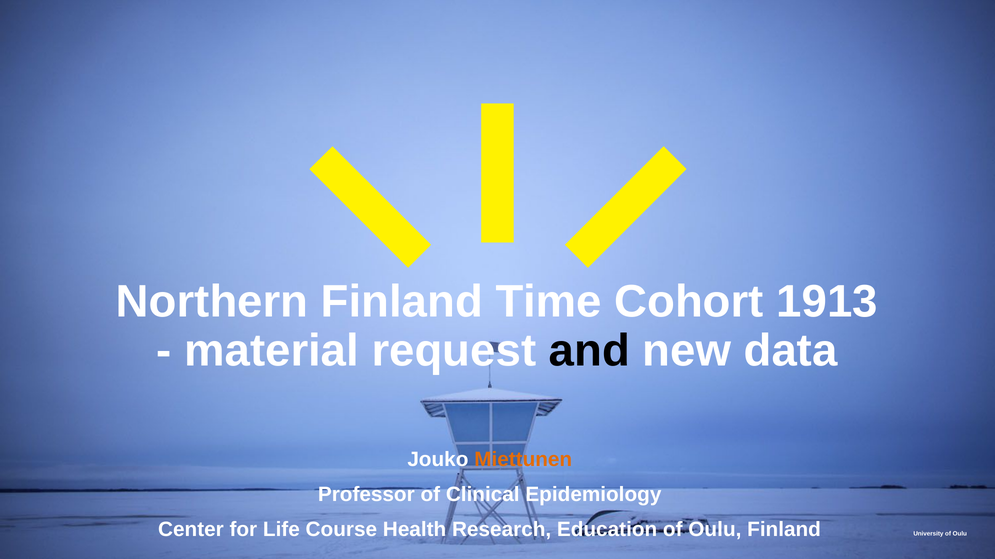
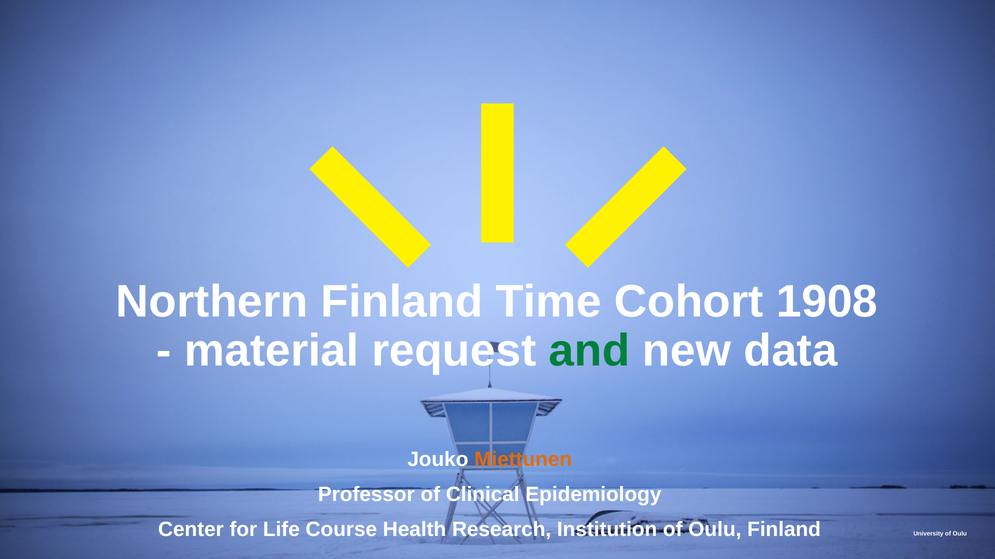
1913: 1913 -> 1908 (827, 302)
and colour: black -> green (589, 351)
Education: Education -> Institution (607, 530)
